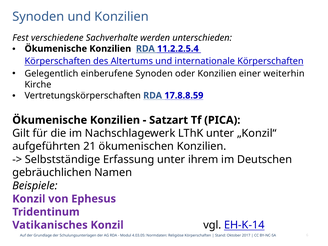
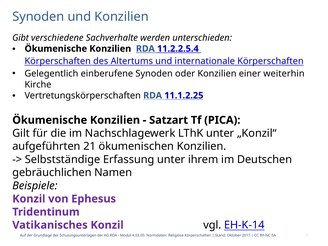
Fest: Fest -> Gibt (21, 38)
17.8.8.59: 17.8.8.59 -> 11.1.2.25 (184, 95)
